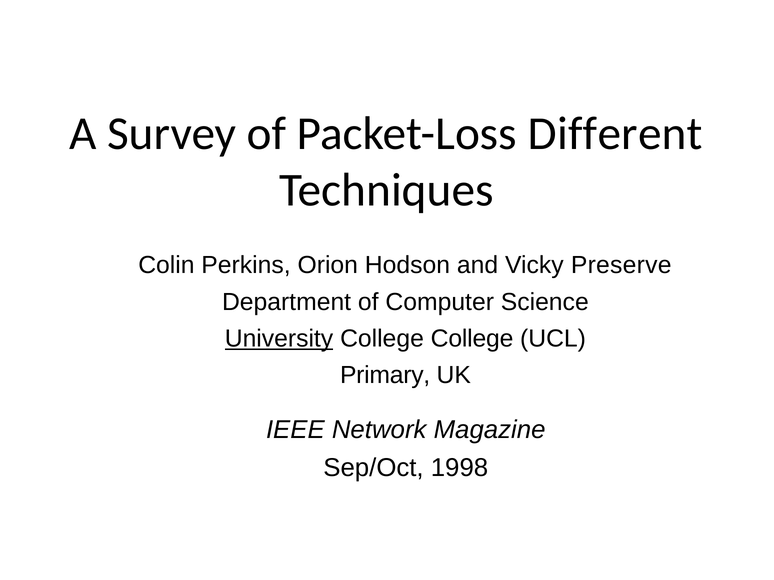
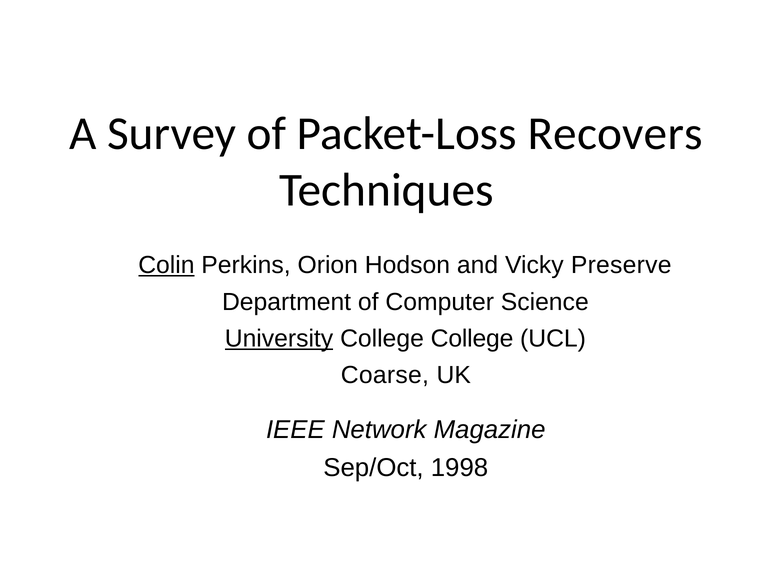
Different: Different -> Recovers (615, 134)
Colin underline: none -> present (166, 266)
Primary: Primary -> Coarse (385, 375)
